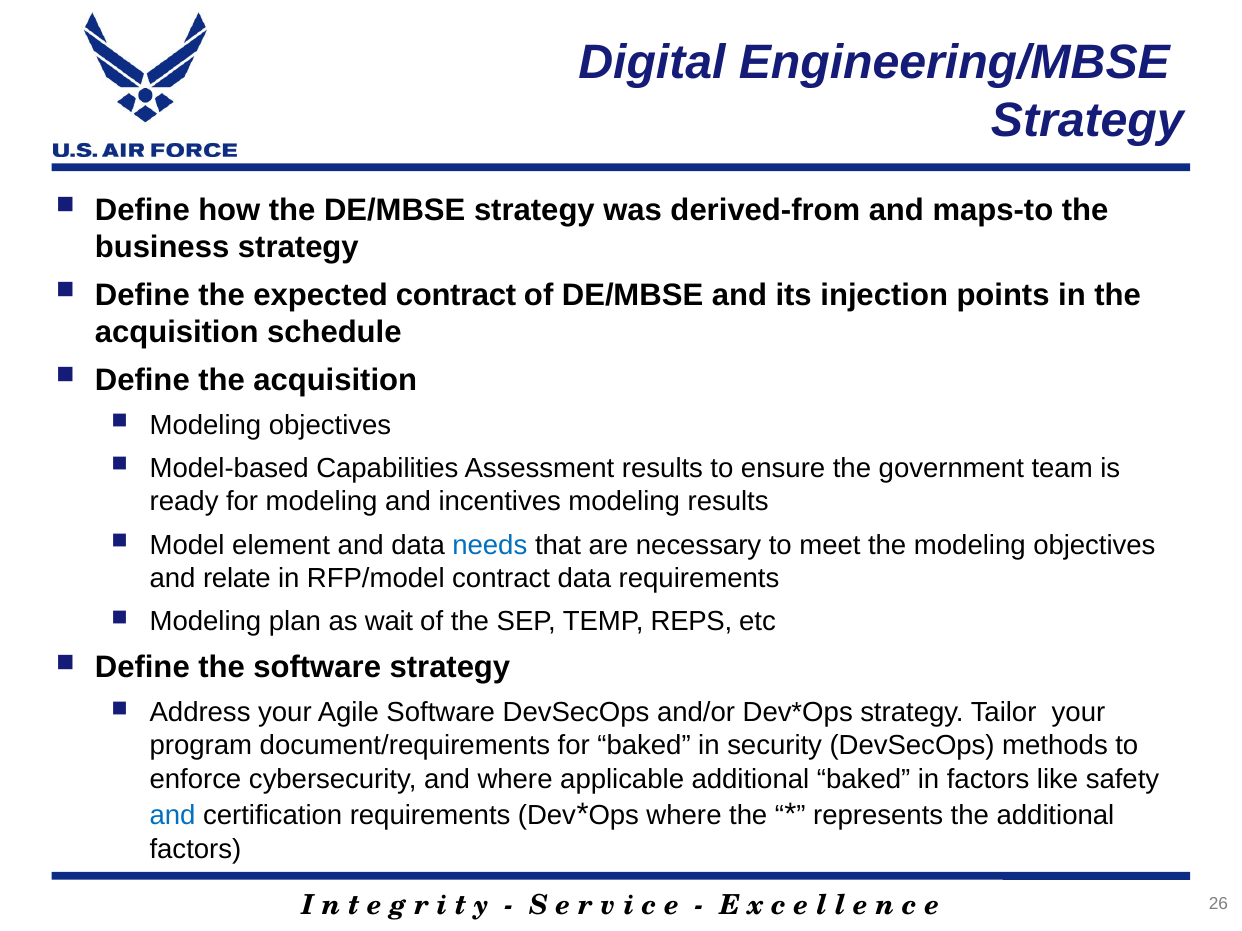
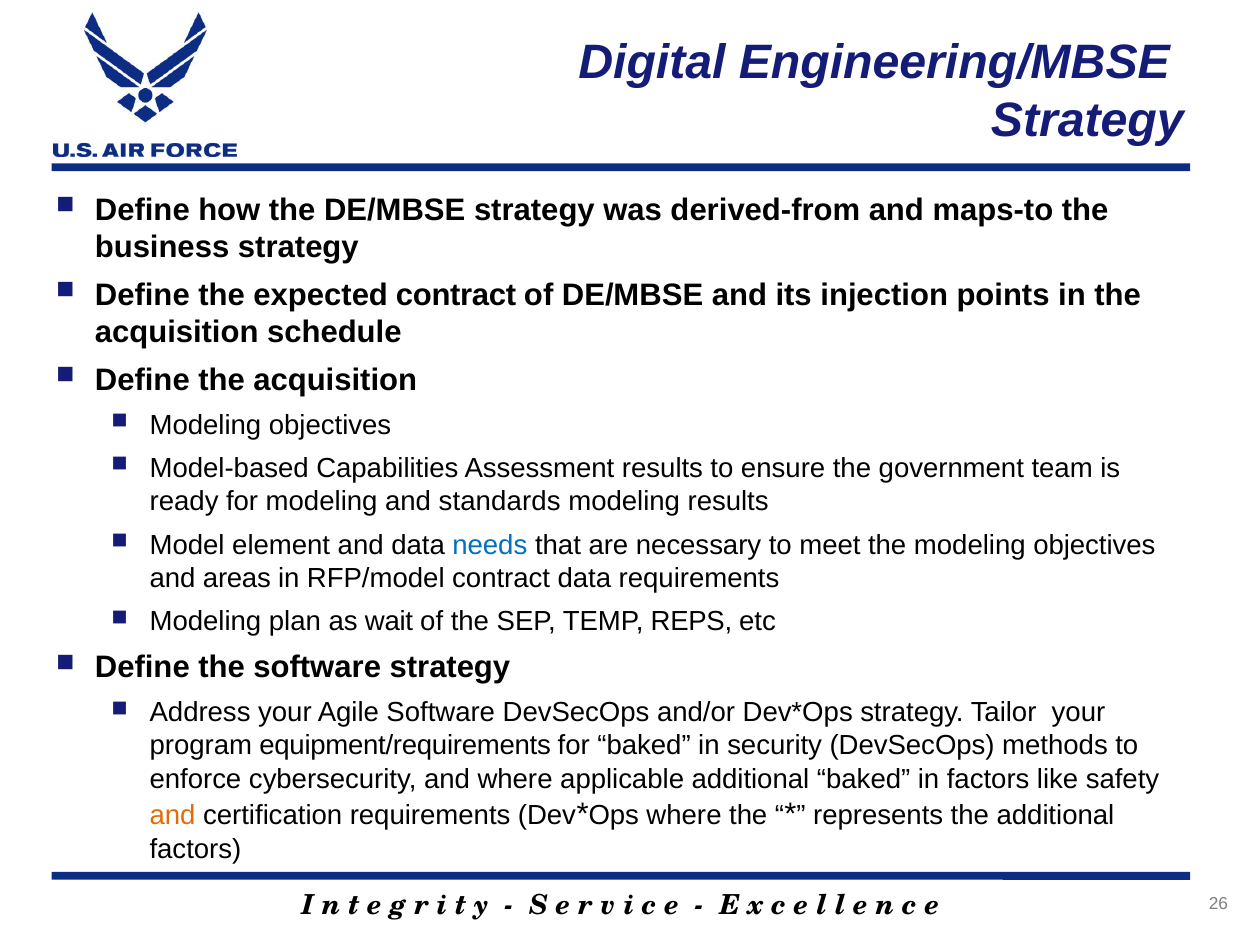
incentives: incentives -> standards (500, 502)
relate: relate -> areas (237, 579)
document/requirements: document/requirements -> equipment/requirements (405, 746)
and colour: blue -> orange (173, 816)
